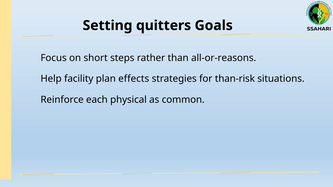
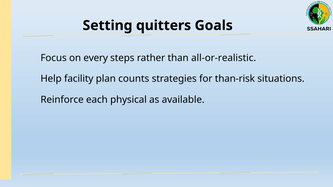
short: short -> every (96, 58)
all-or-reasons: all-or-reasons -> all-or-realistic (224, 58)
effects: effects -> counts (134, 79)
common: common -> available (183, 100)
